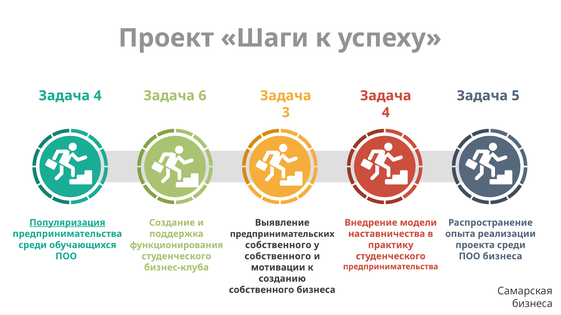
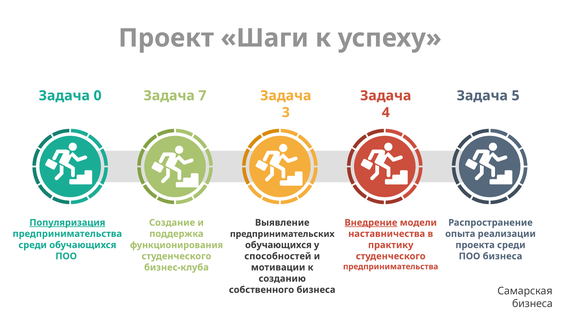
4: 4 -> 0 (98, 96)
6: 6 -> 7 (202, 96)
Внедрение underline: none -> present (371, 223)
собственного: собственного -> обучающихся (278, 245)
собственного: собственного -> способностей (278, 257)
